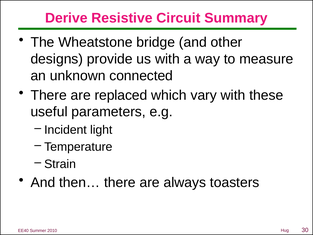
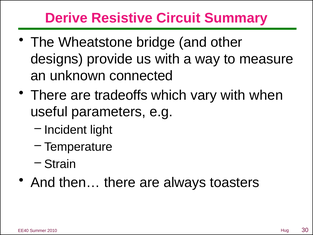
replaced: replaced -> tradeoffs (121, 95)
these: these -> when (266, 95)
